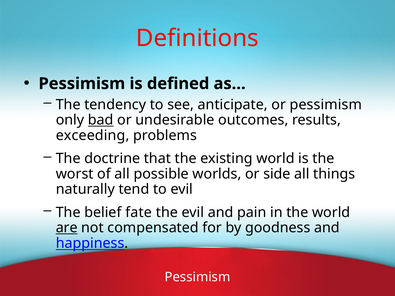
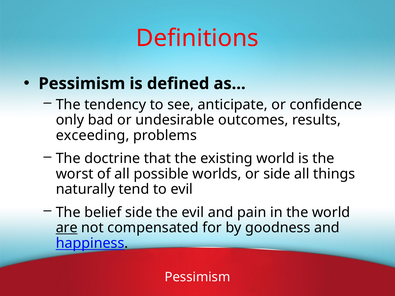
or pessimism: pessimism -> confidence (326, 105)
bad underline: present -> none (101, 120)
belief fate: fate -> side (139, 213)
